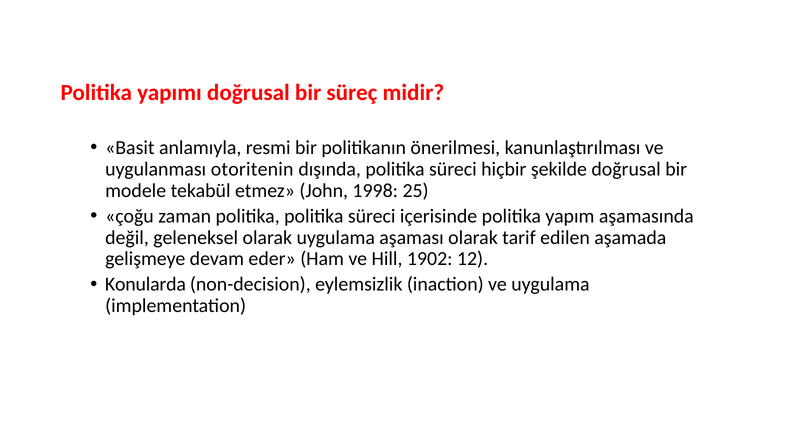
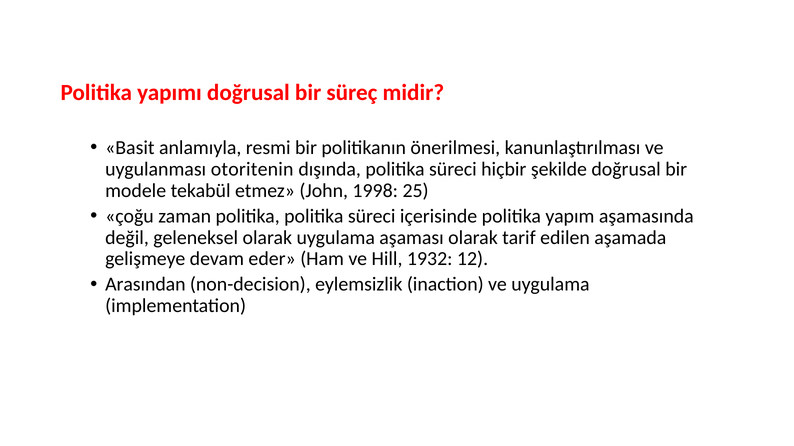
1902: 1902 -> 1932 (430, 259)
Konularda: Konularda -> Arasından (145, 285)
